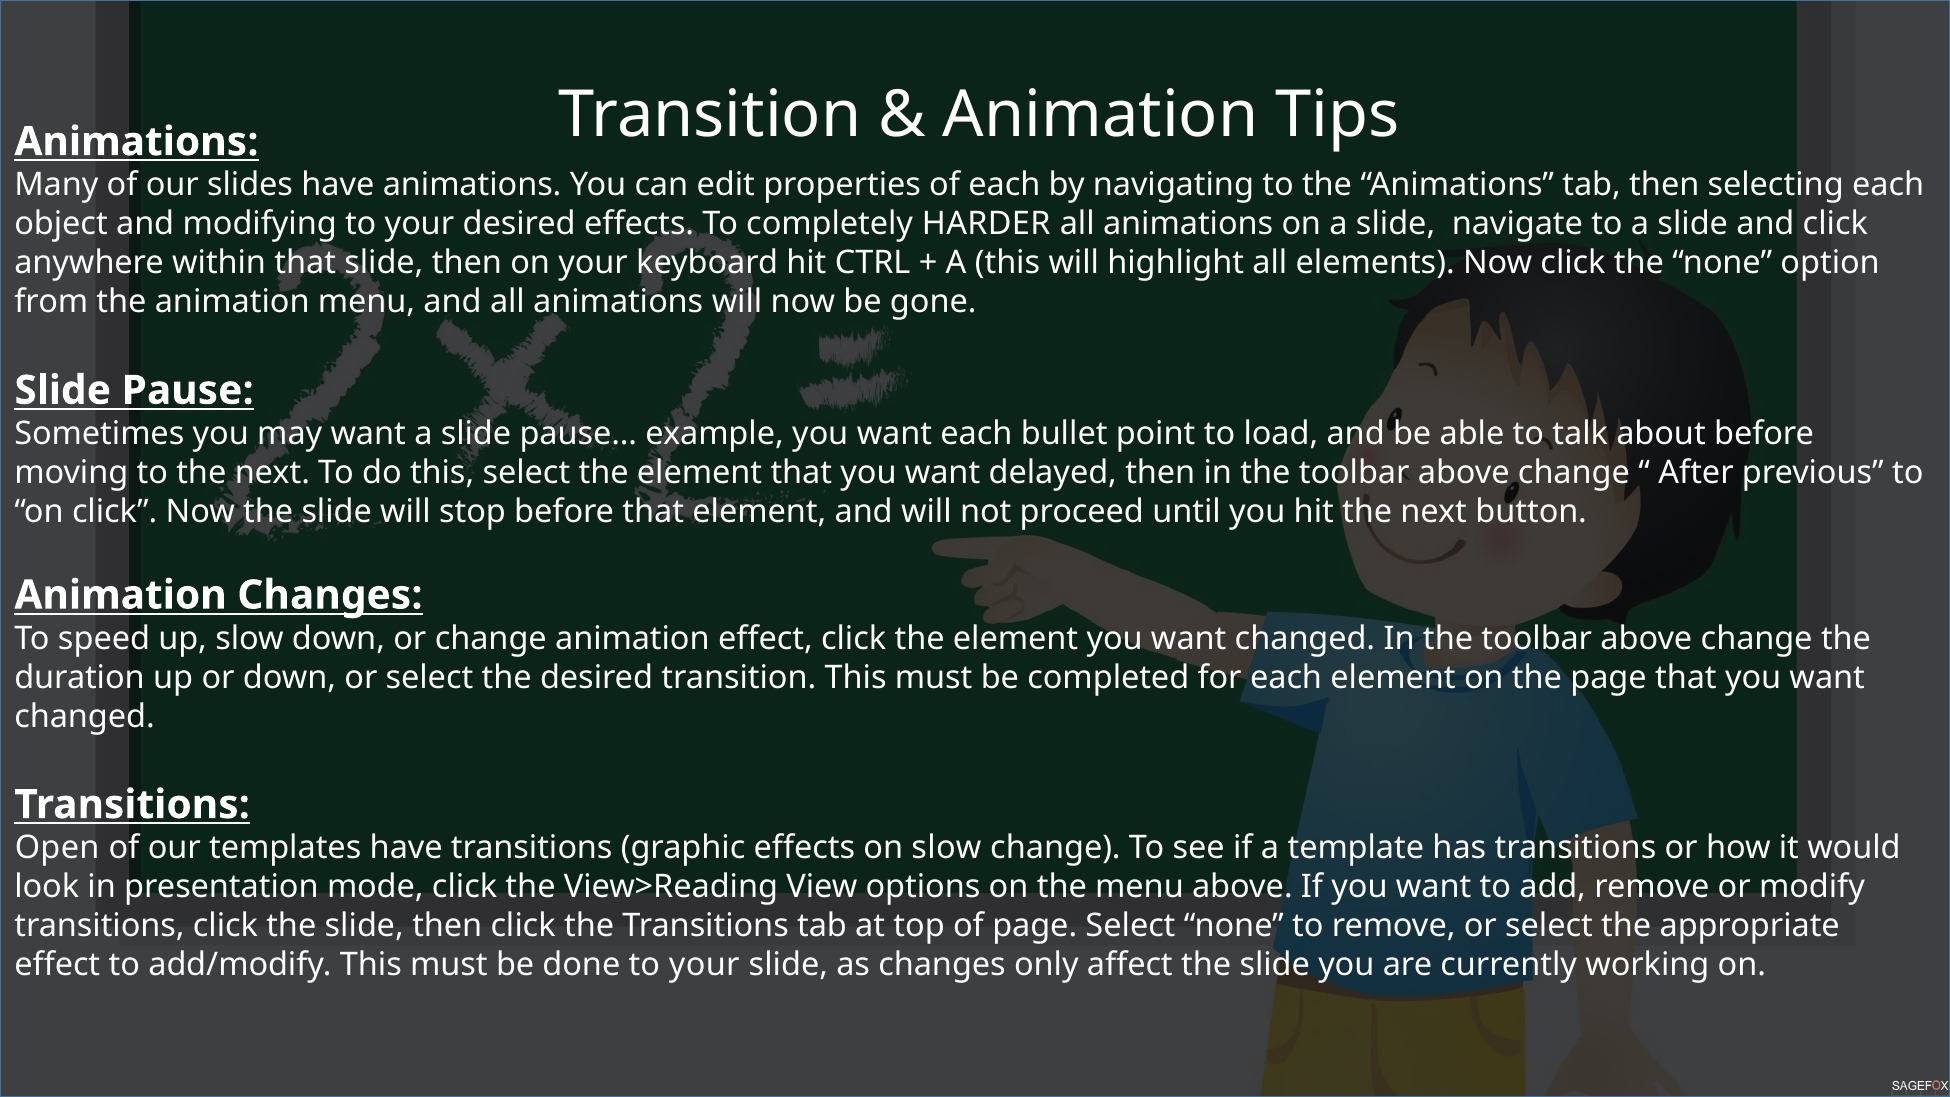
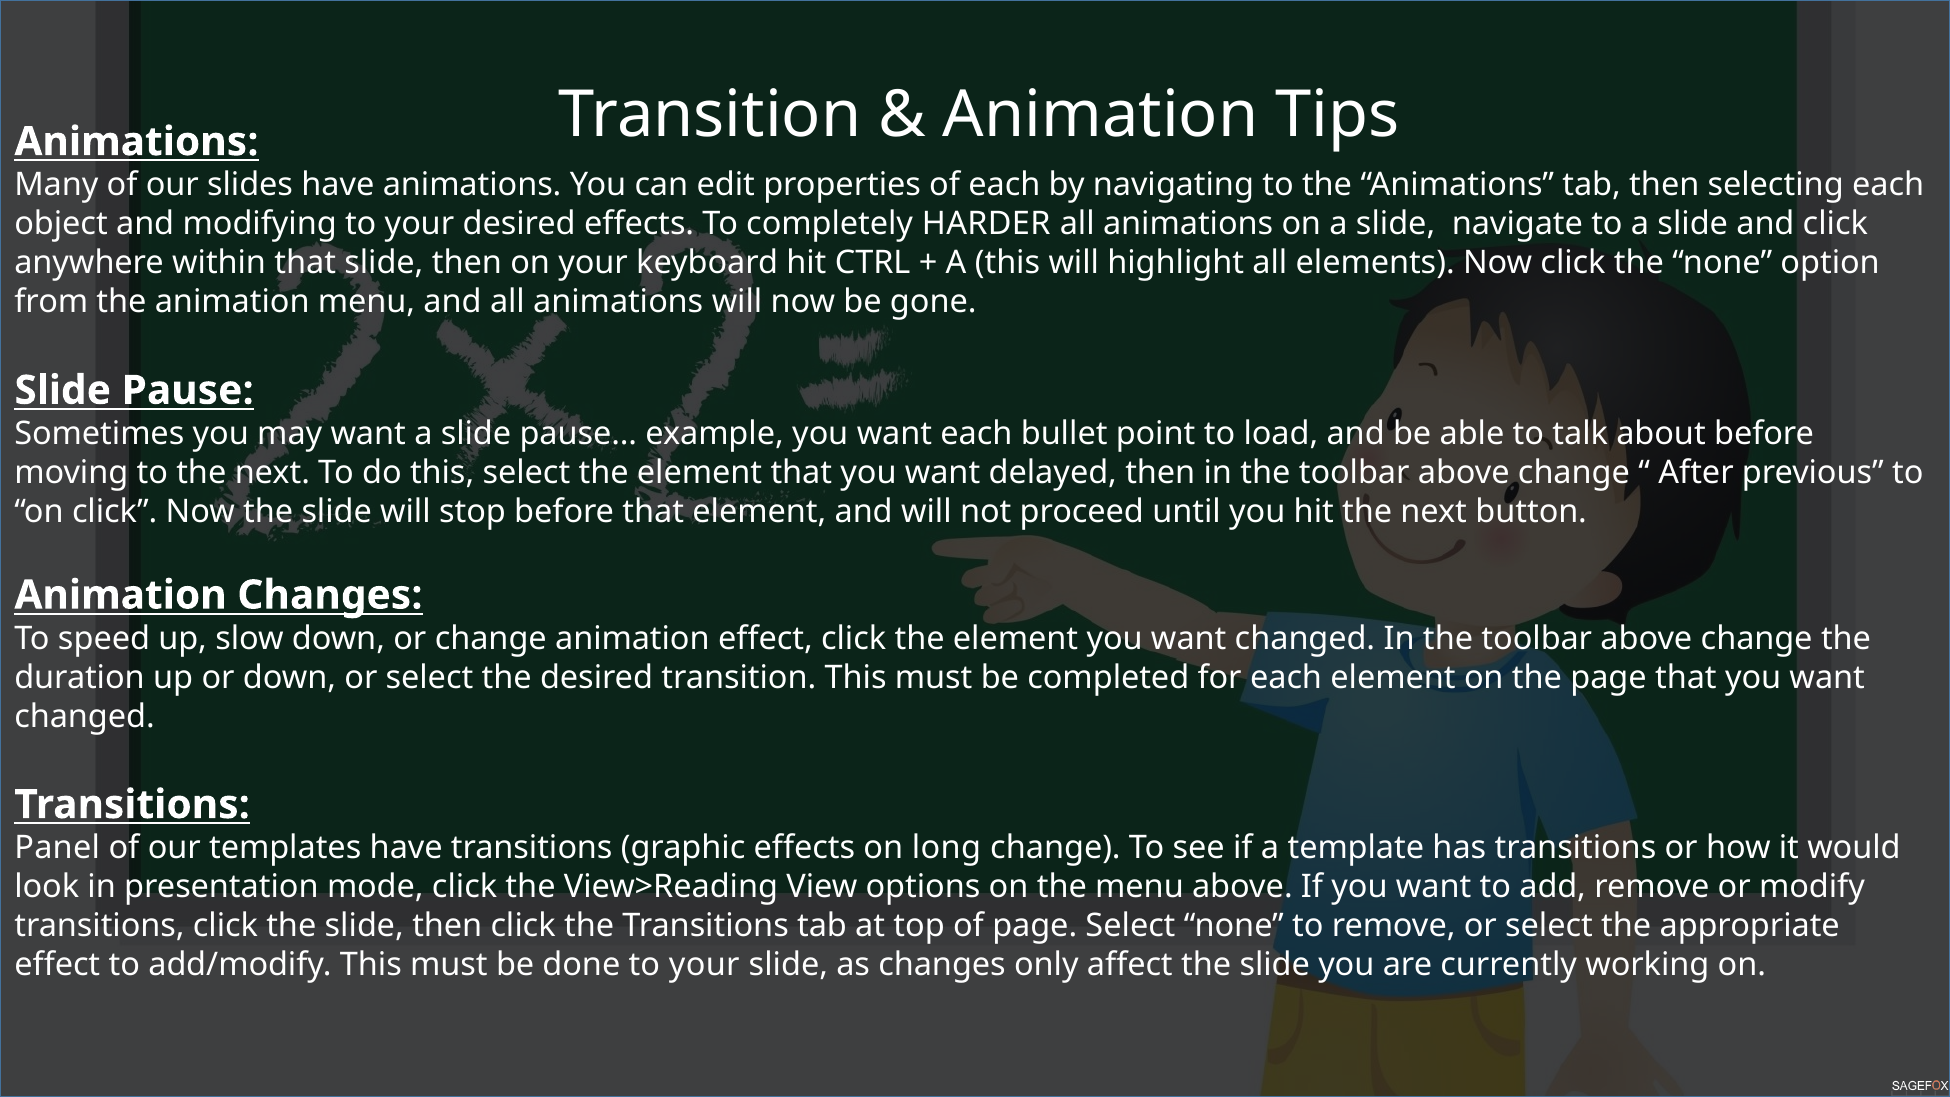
Open: Open -> Panel (57, 848)
on slow: slow -> long (946, 848)
